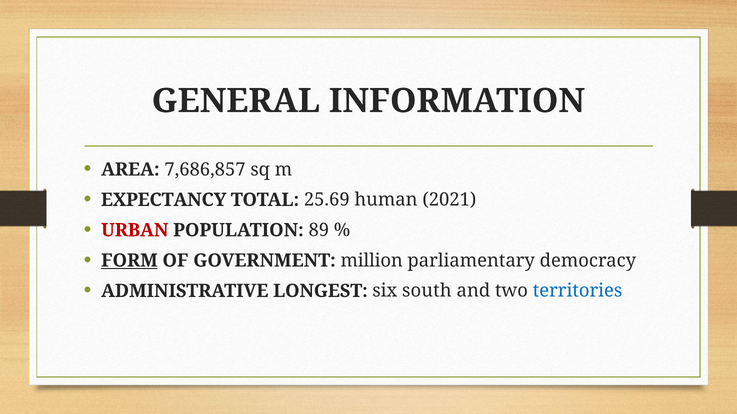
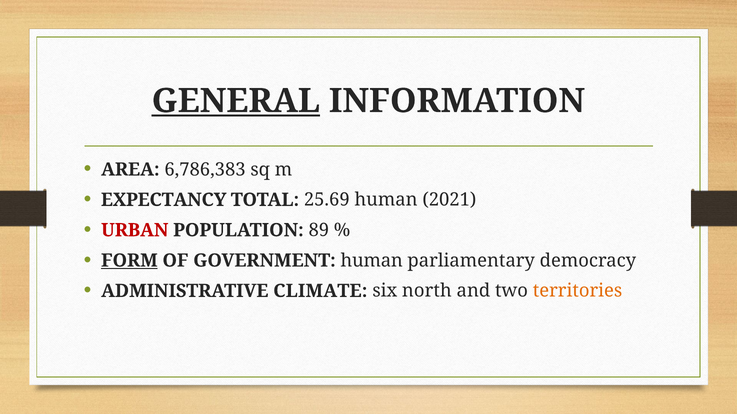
GENERAL underline: none -> present (236, 101)
7,686,857: 7,686,857 -> 6,786,383 (205, 170)
GOVERNMENT million: million -> human (372, 261)
LONGEST: LONGEST -> CLIMATE (320, 291)
south: south -> north (427, 291)
territories colour: blue -> orange (578, 291)
